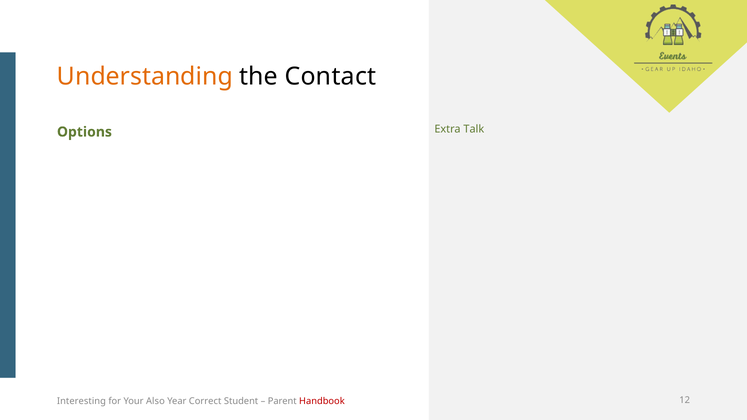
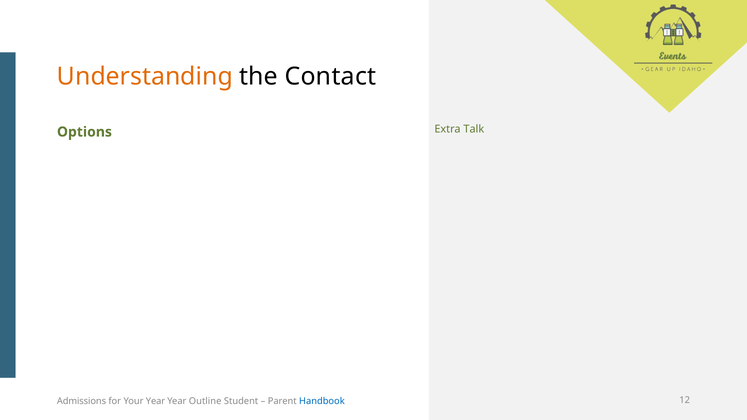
Interesting: Interesting -> Admissions (81, 401)
Your Also: Also -> Year (155, 401)
Correct: Correct -> Outline (205, 401)
Handbook colour: red -> blue (322, 401)
